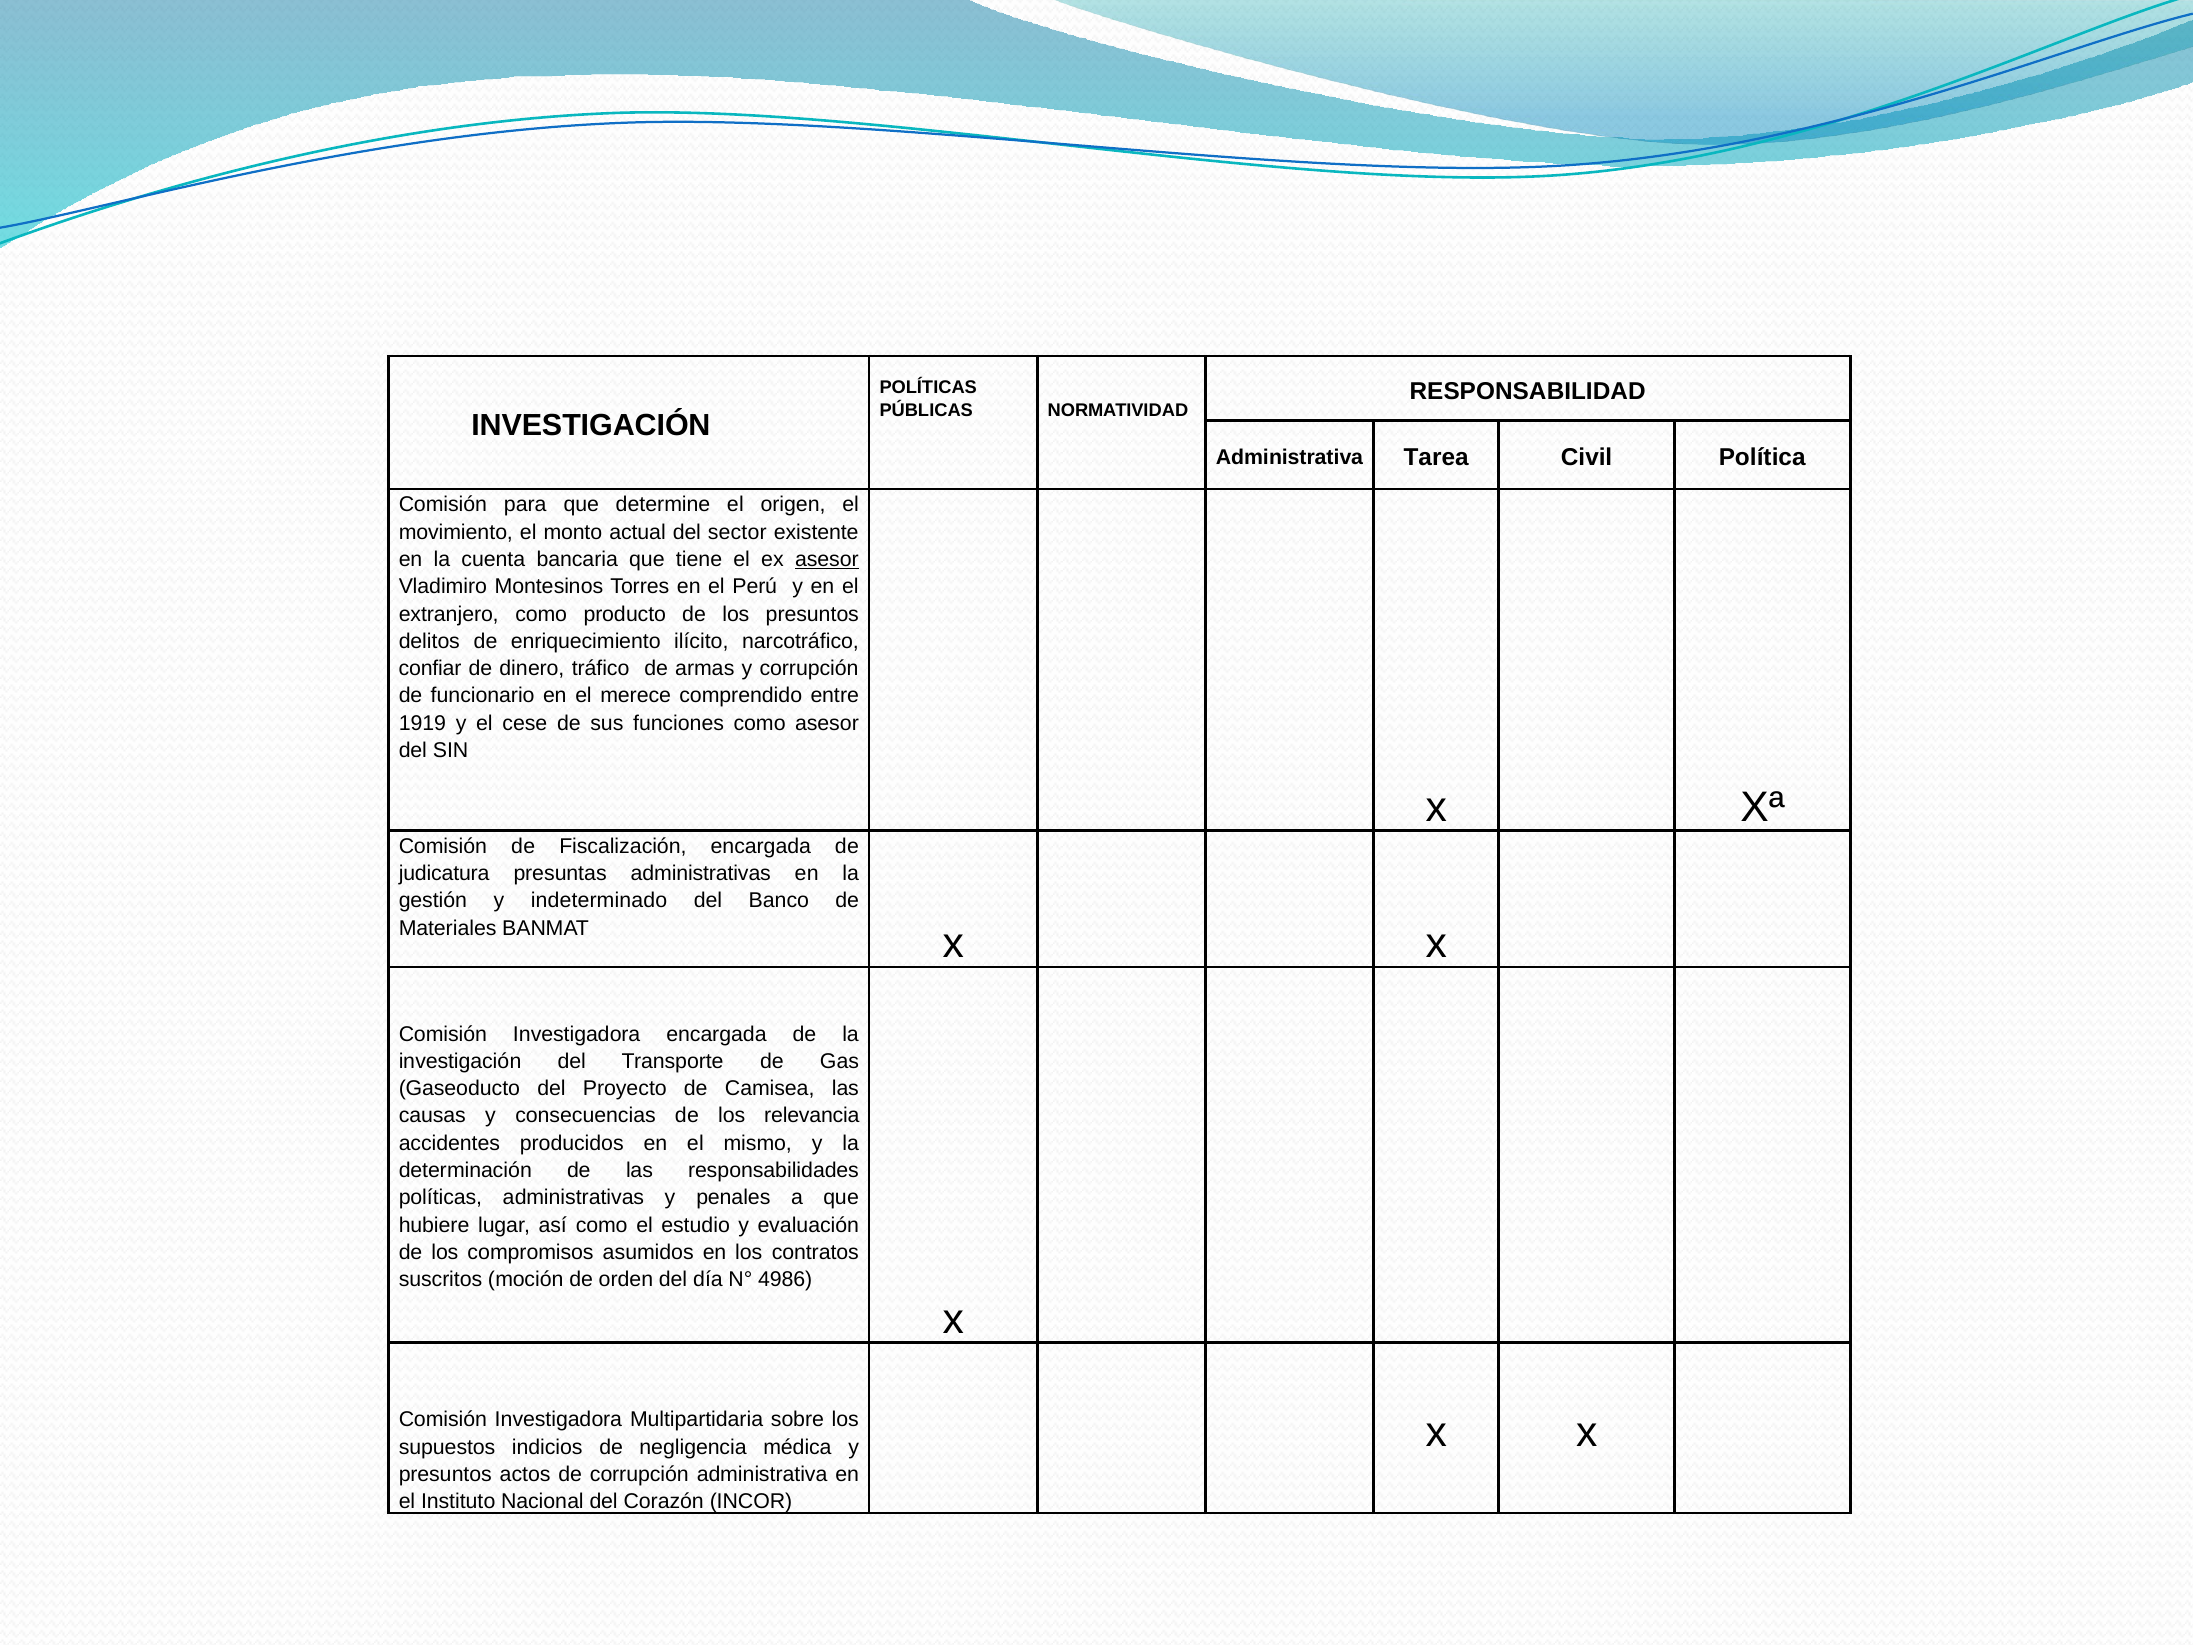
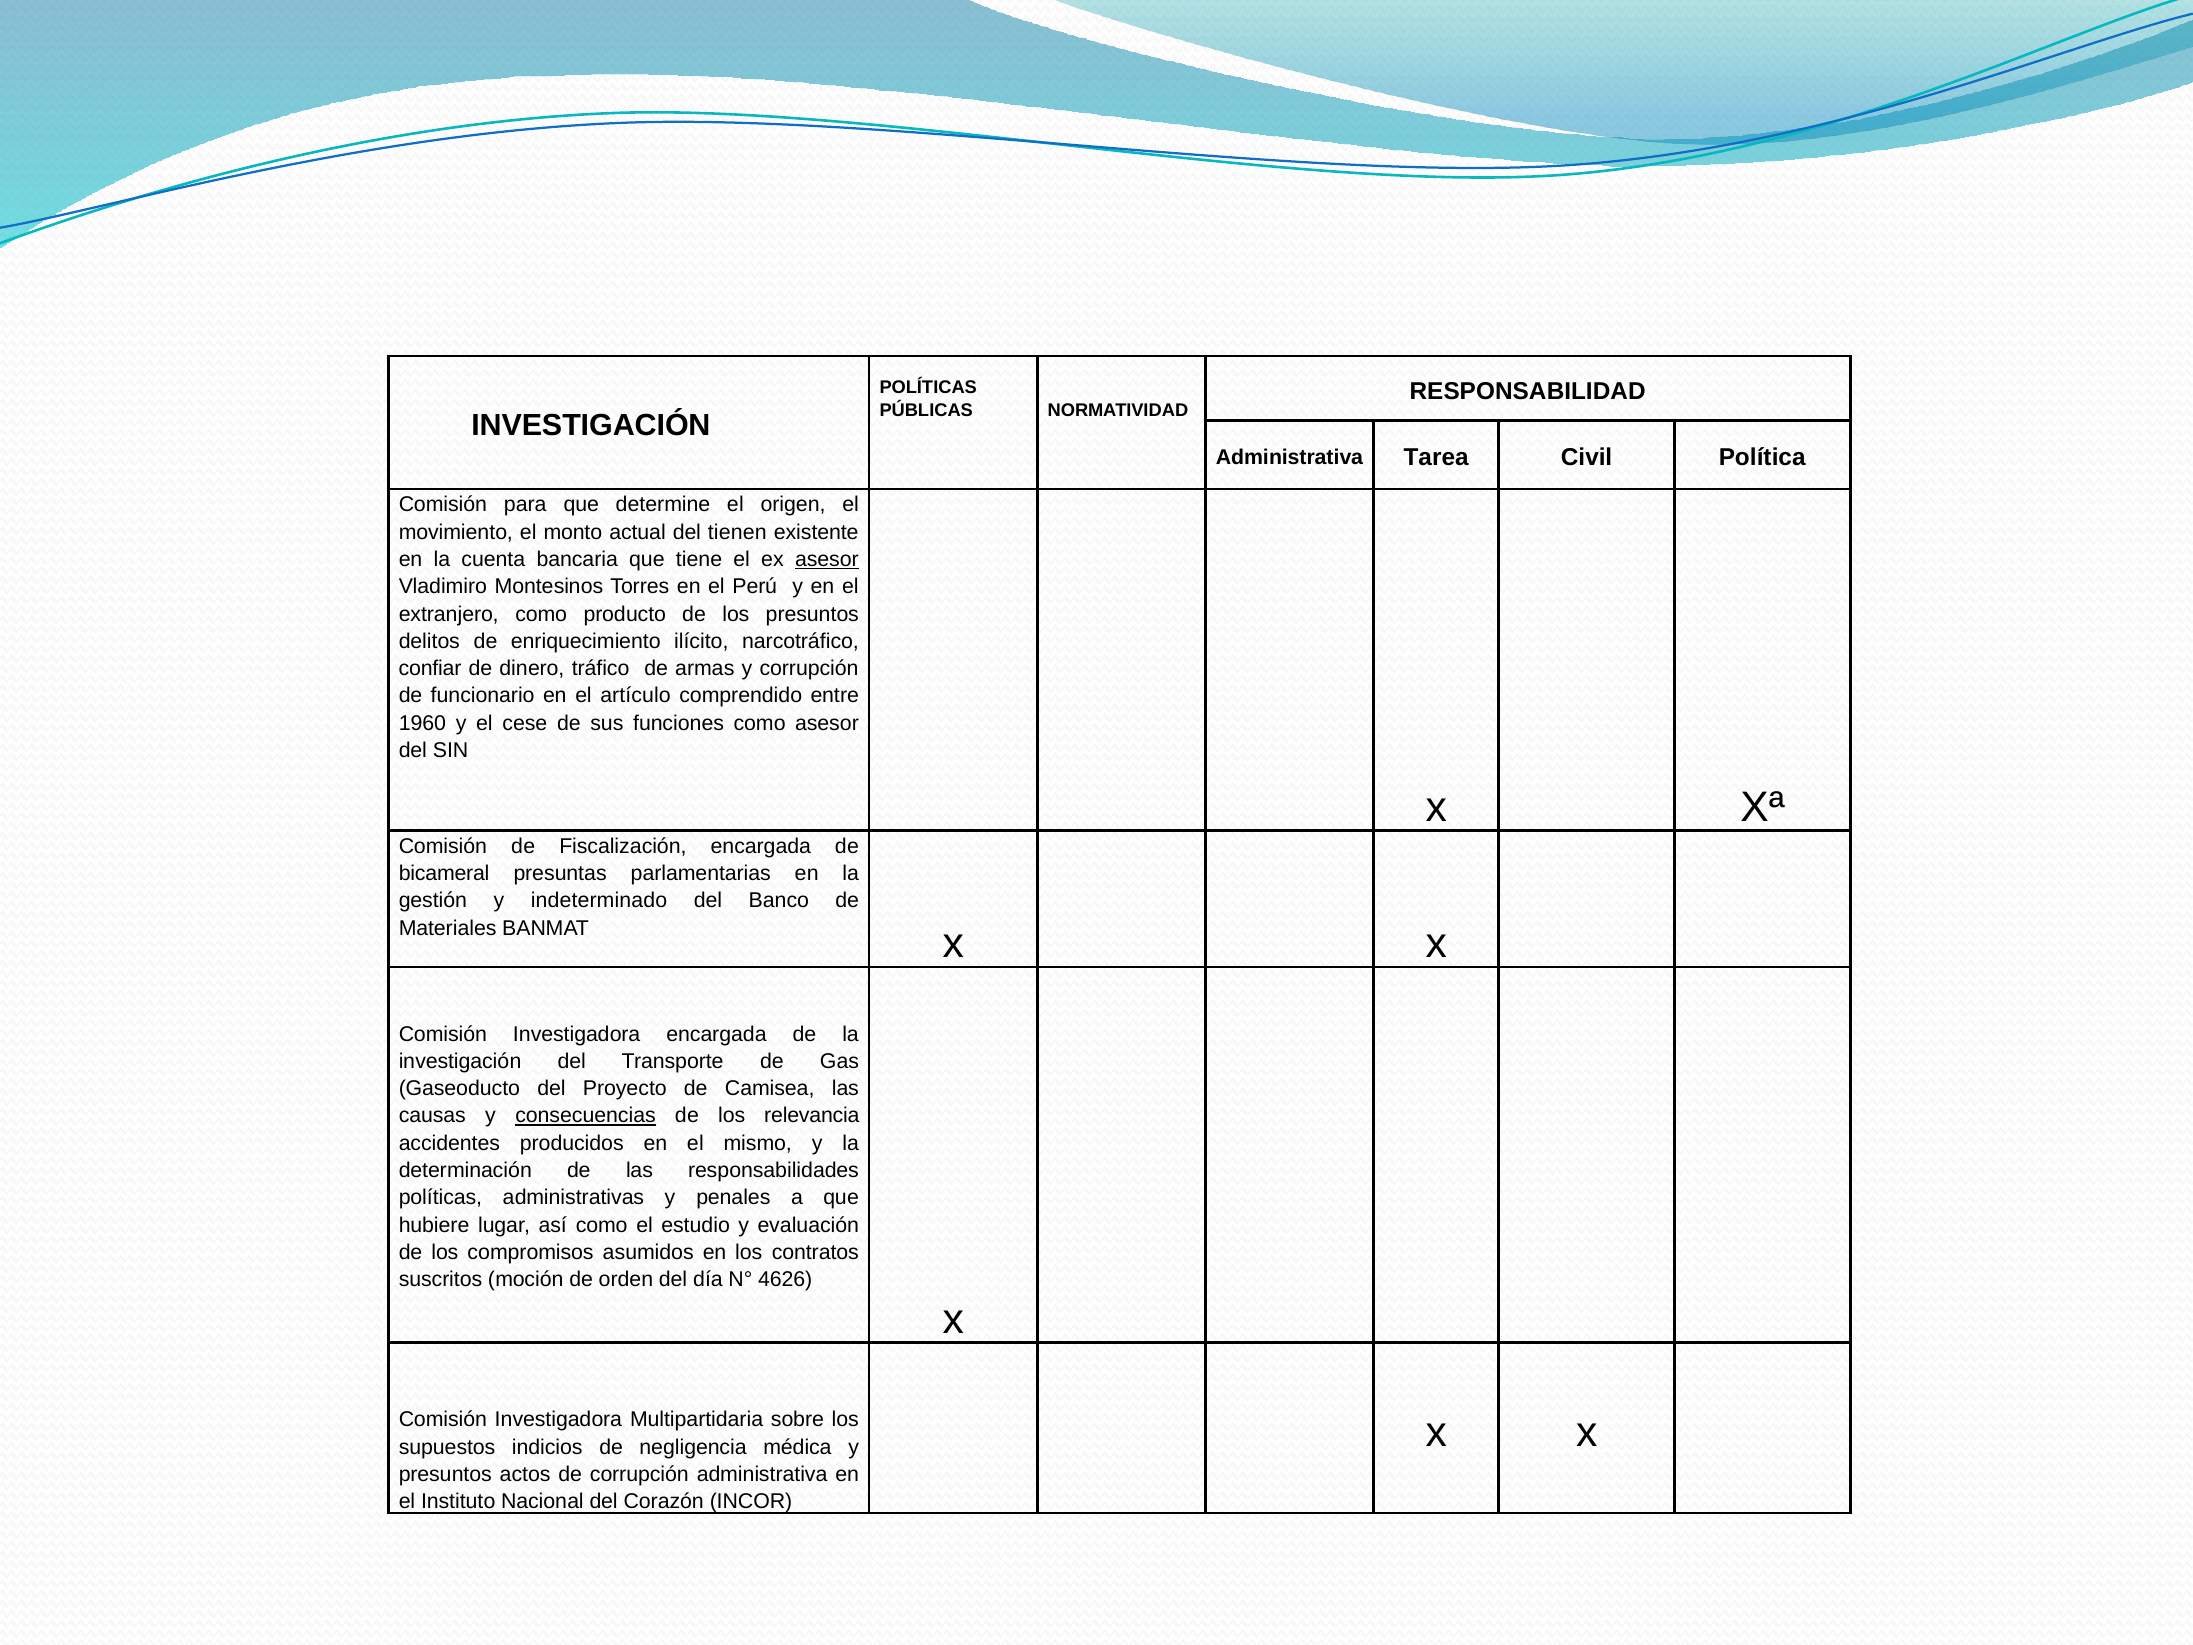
sector: sector -> tienen (737, 532)
merece: merece -> artículo (636, 696)
1919: 1919 -> 1960 (422, 723)
judicatura: judicatura -> bicameral (444, 873)
presuntas administrativas: administrativas -> parlamentarias (701, 873)
consecuencias underline: none -> present (586, 1116)
4986: 4986 -> 4626 (785, 1279)
